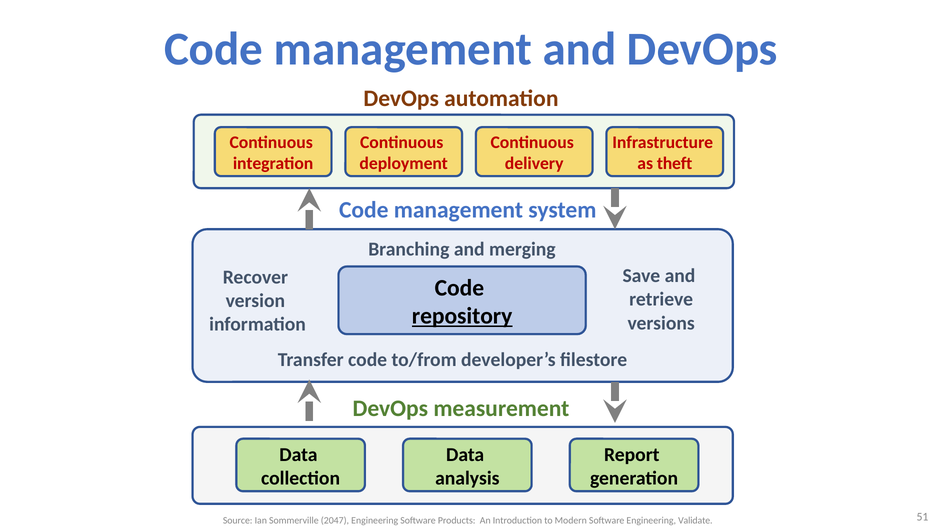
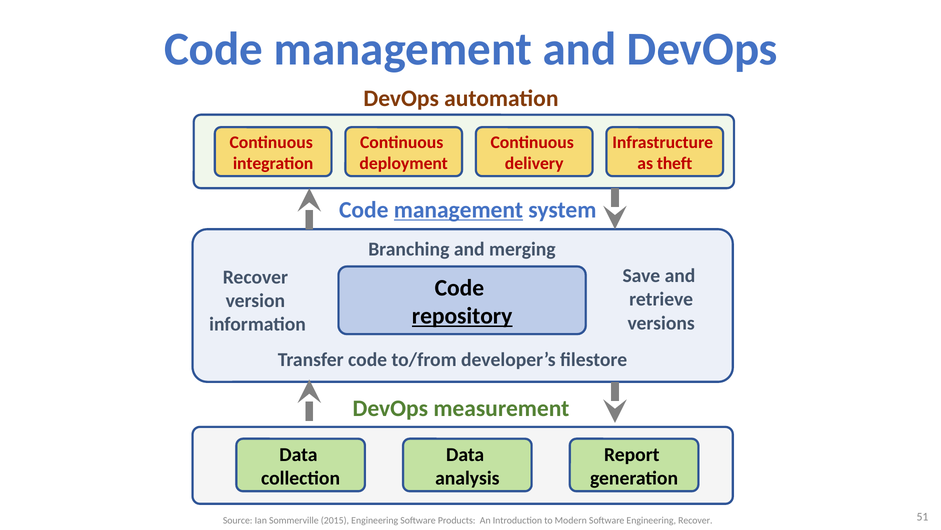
management underline: none -> present (458, 210)
2047: 2047 -> 2015 (335, 520)
Engineering Validate: Validate -> Recover (695, 520)
